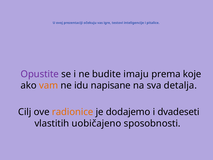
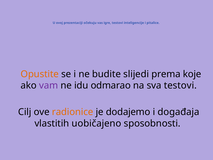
Opustite colour: purple -> orange (40, 74)
imaju: imaju -> slijedi (136, 74)
vam colour: orange -> purple (49, 85)
napisane: napisane -> odmarao (111, 85)
sva detalja: detalja -> testovi (180, 85)
dvadeseti: dvadeseti -> događaja (178, 112)
